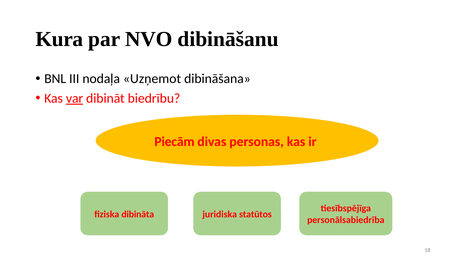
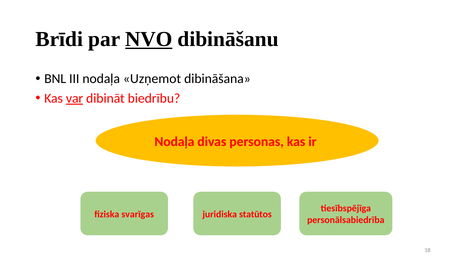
Kura: Kura -> Brīdi (59, 39)
NVO underline: none -> present (149, 39)
Piecām: Piecām -> Nodaļa (174, 142)
dibināta: dibināta -> svarīgas (138, 214)
